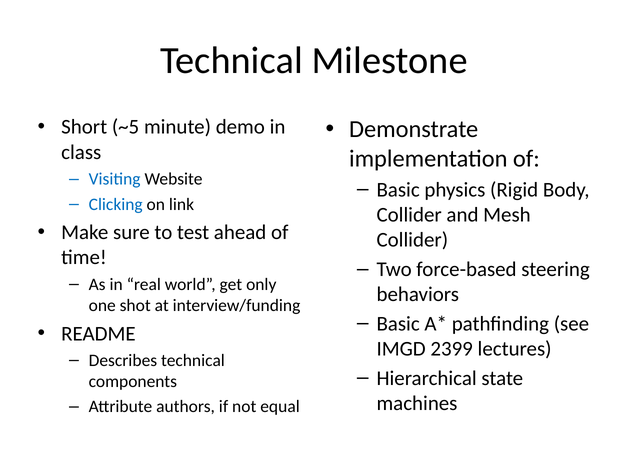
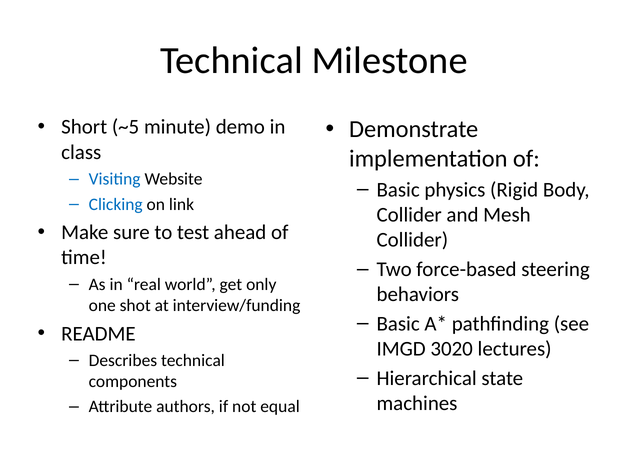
2399: 2399 -> 3020 (452, 349)
